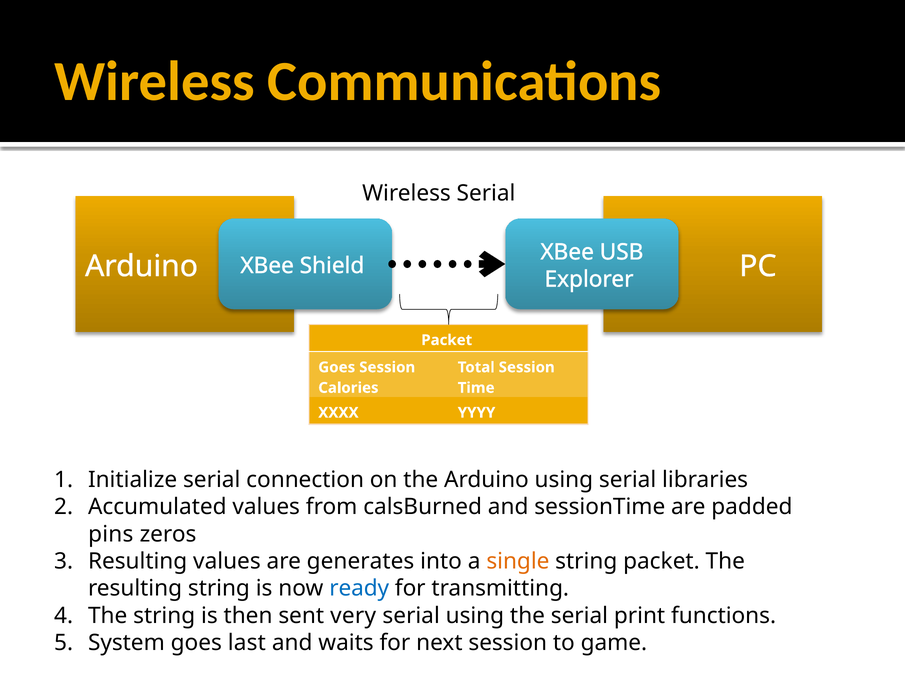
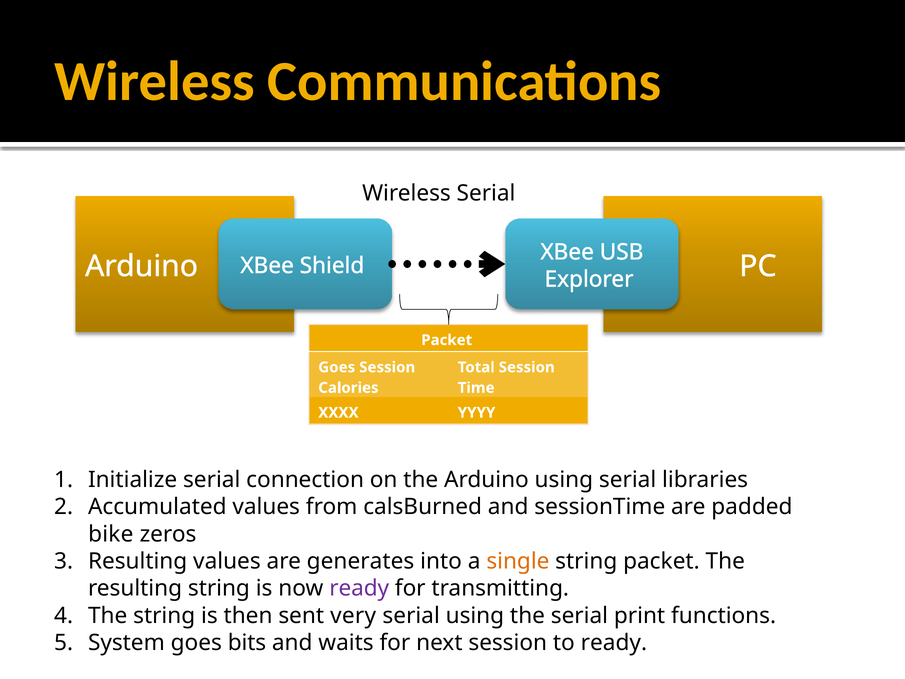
pins: pins -> bike (111, 534)
ready colour: blue -> purple (359, 588)
last: last -> bits (247, 643)
to game: game -> ready (614, 643)
